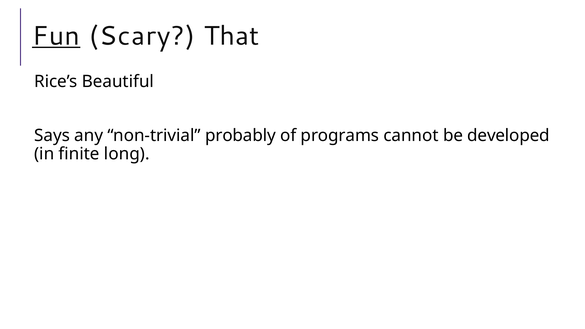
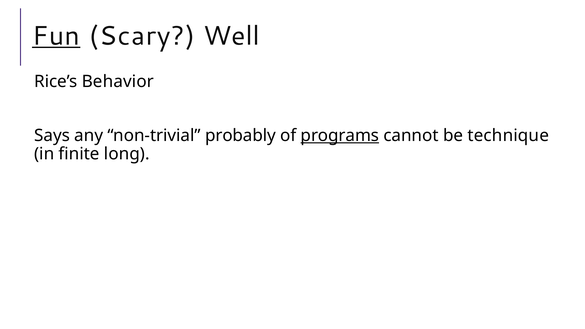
That: That -> Well (232, 36)
Beautiful: Beautiful -> Behavior (118, 82)
programs underline: none -> present (340, 135)
developed: developed -> technique (508, 135)
